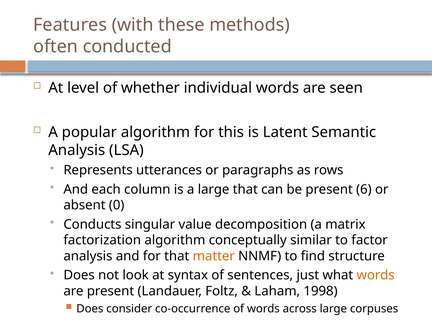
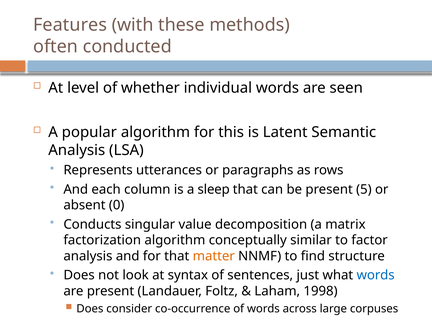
a large: large -> sleep (214, 189)
6: 6 -> 5 (364, 189)
words colour: orange -> blue (376, 275)
